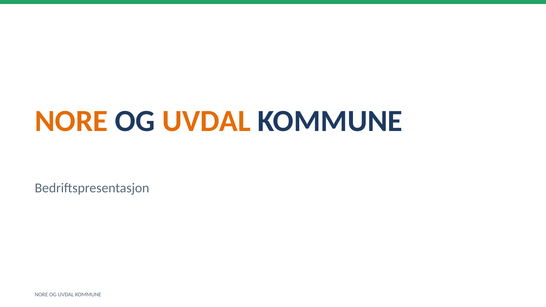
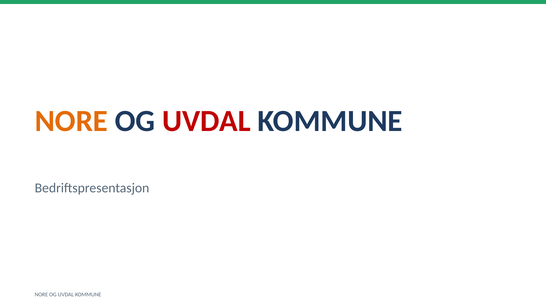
UVDAL colour: orange -> red (206, 121)
